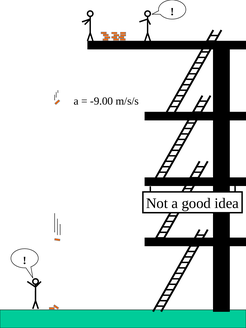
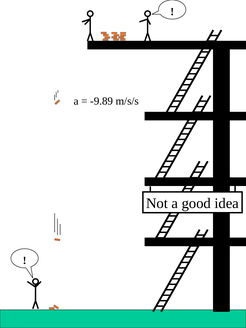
-9.00: -9.00 -> -9.89 (102, 101)
